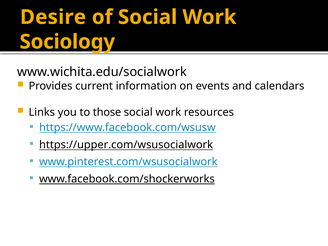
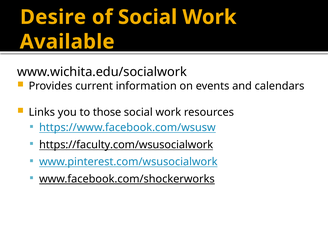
Sociology: Sociology -> Available (67, 42)
https://upper.com/wsusocialwork: https://upper.com/wsusocialwork -> https://faculty.com/wsusocialwork (126, 145)
